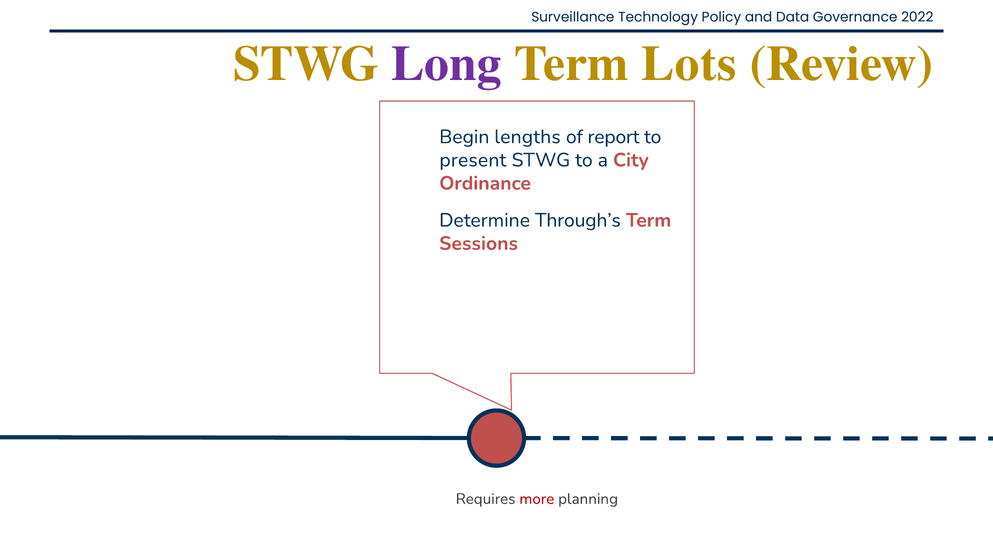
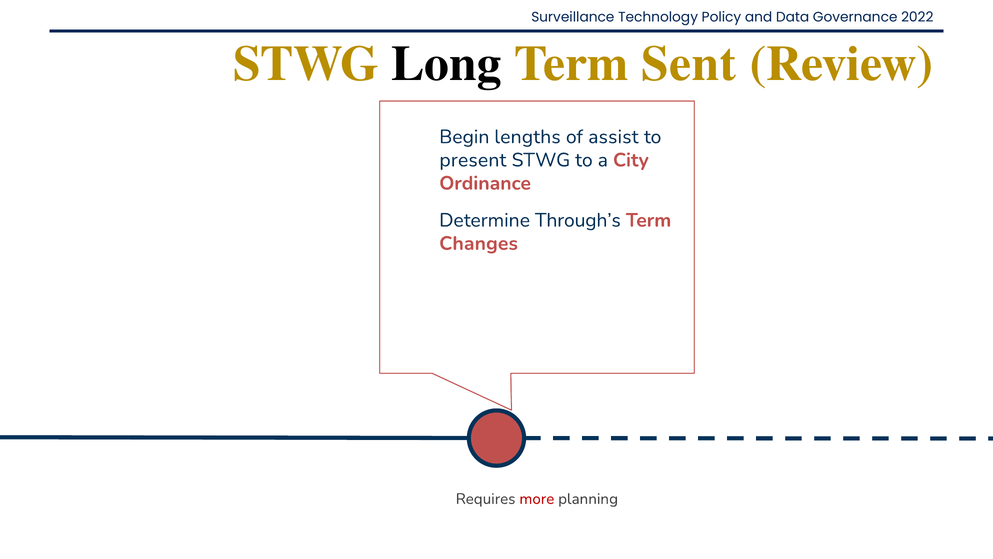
Long colour: purple -> black (447, 64)
Lots: Lots -> Sent (689, 64)
report: report -> assist (613, 137)
Sessions: Sessions -> Changes (479, 243)
